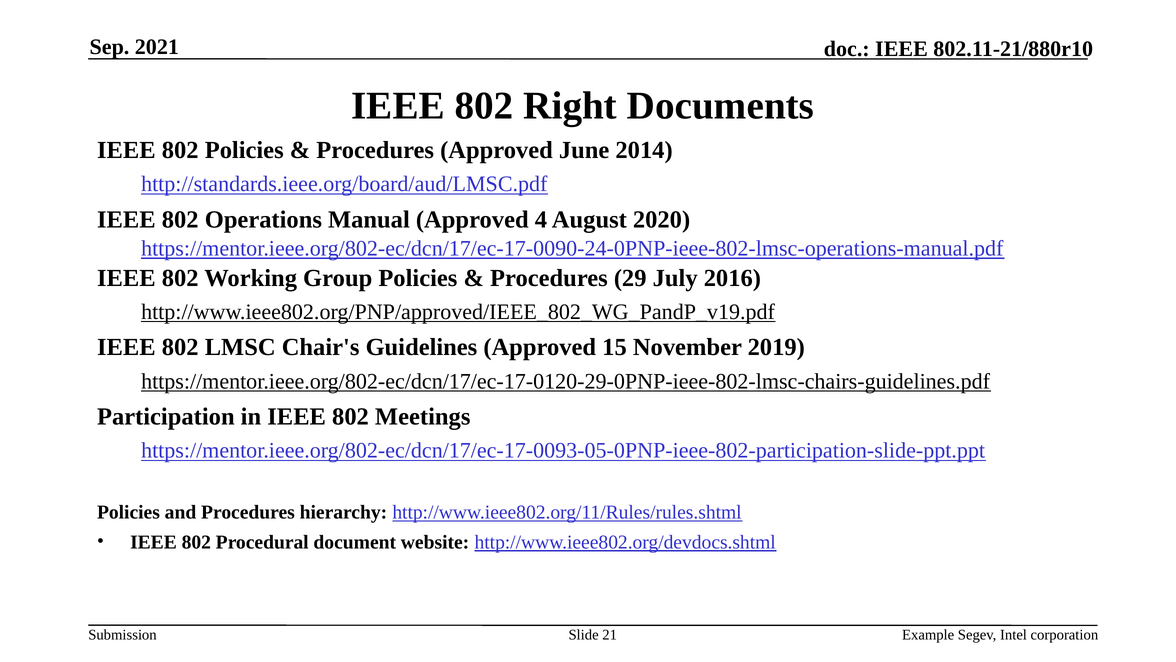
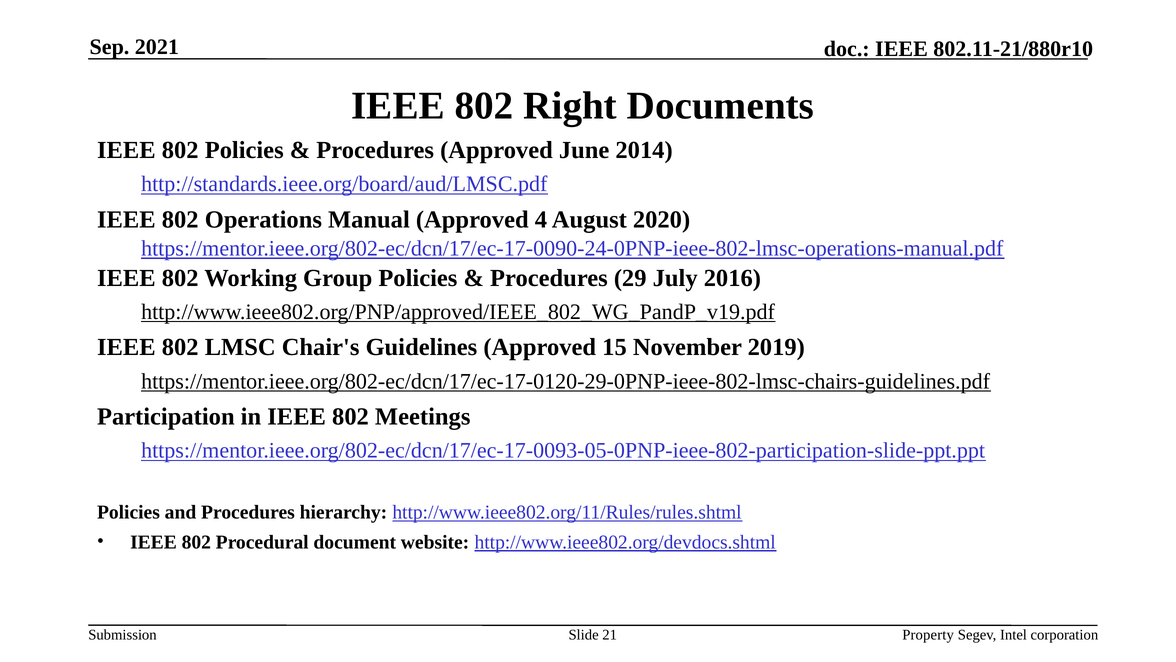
Example: Example -> Property (928, 634)
